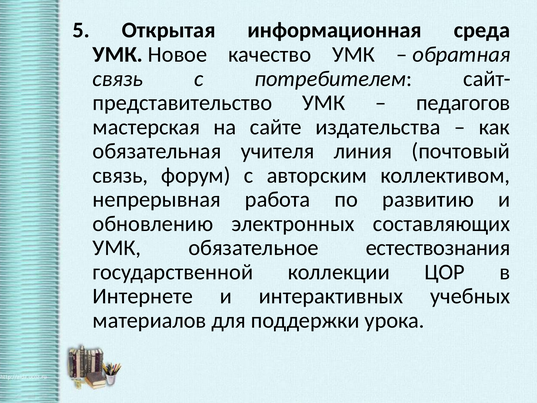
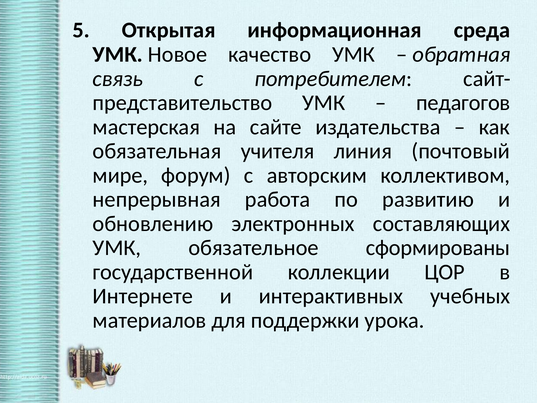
связь: связь -> мире (120, 175)
естествознания: естествознания -> сформированы (438, 248)
